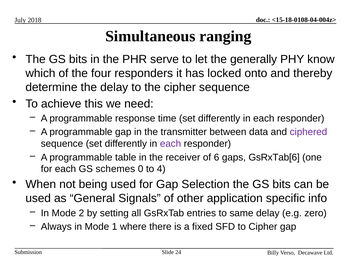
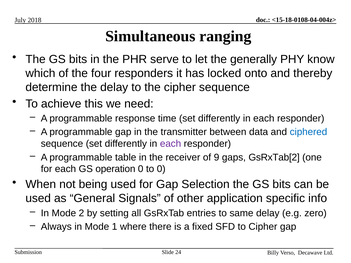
ciphered colour: purple -> blue (308, 132)
6: 6 -> 9 (217, 157)
GsRxTab[6: GsRxTab[6 -> GsRxTab[2 (274, 157)
schemes: schemes -> operation (115, 169)
to 4: 4 -> 0 (161, 169)
